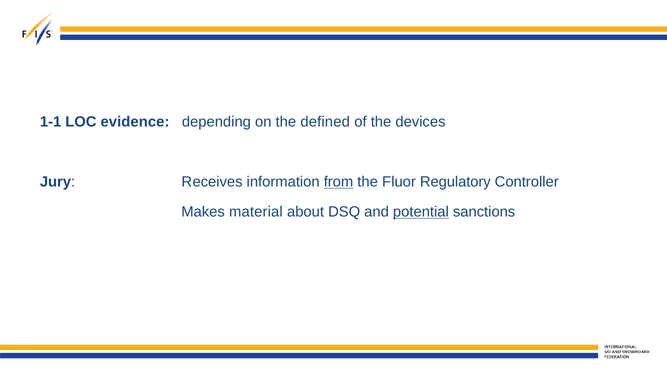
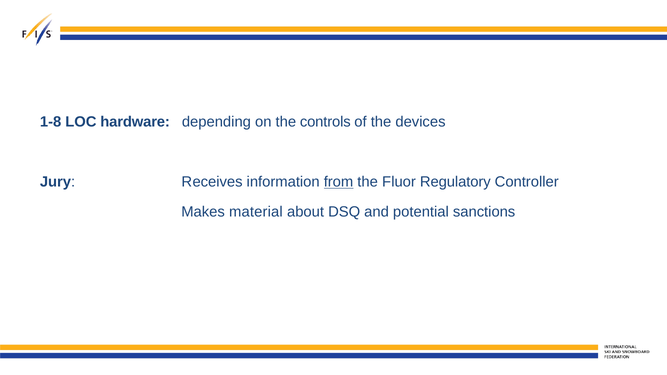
1-1: 1-1 -> 1-8 (51, 122)
evidence: evidence -> hardware (135, 122)
defined: defined -> controls (325, 122)
potential underline: present -> none (421, 212)
